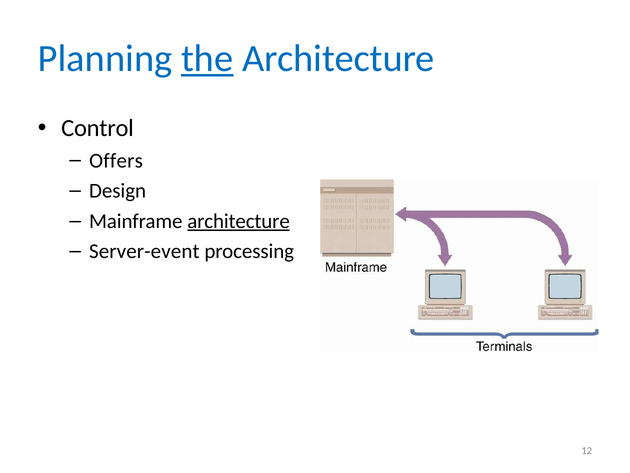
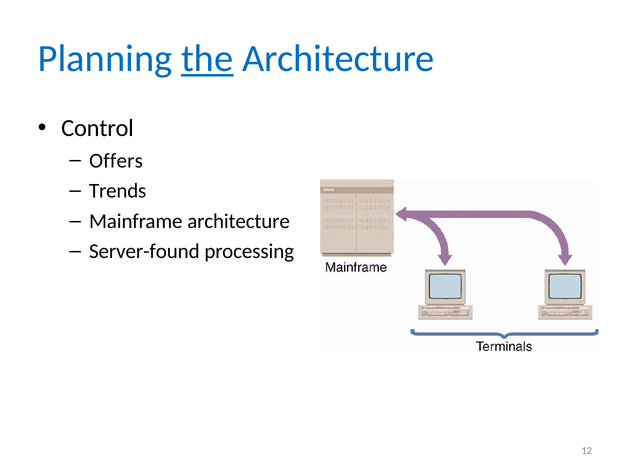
Design: Design -> Trends (118, 191)
architecture underline: present -> none (239, 221)
Server-event: Server-event -> Server-found (144, 251)
